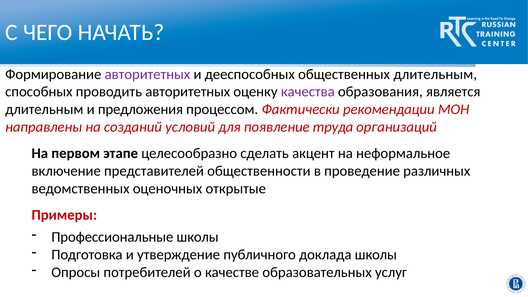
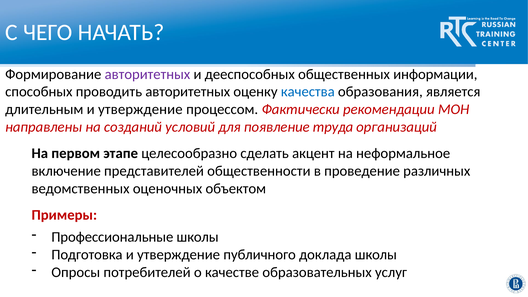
общественных длительным: длительным -> информации (435, 74)
качества colour: purple -> blue (308, 92)
длительным и предложения: предложения -> утверждение (140, 109)
открытые: открытые -> объектом (236, 189)
